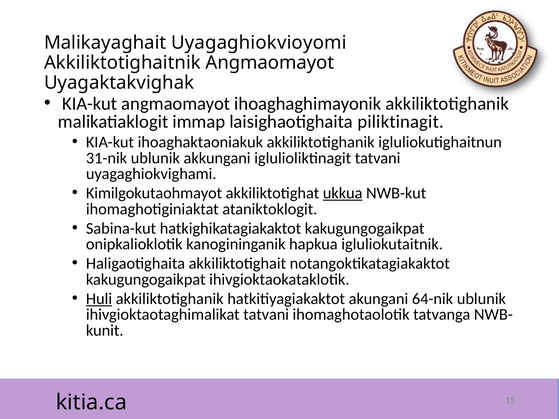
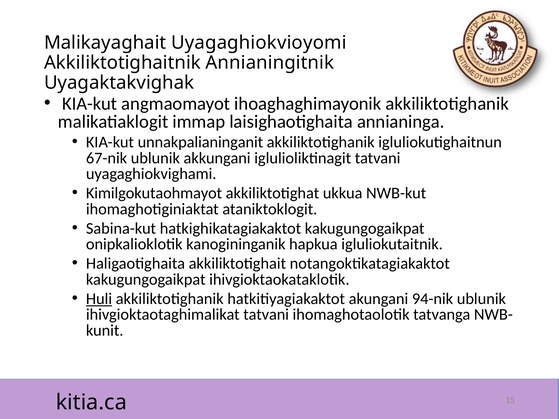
Akkiliktotighaitnik Angmaomayot: Angmaomayot -> Annianingitnik (270, 63)
piliktinagit: piliktinagit -> annianinga (401, 122)
ihoaghaktaoniakuk: ihoaghaktaoniakuk -> unnakpalianinganit (200, 142)
31-nik: 31-nik -> 67-nik (107, 158)
ukkua underline: present -> none (343, 193)
64-nik: 64-nik -> 94-nik (433, 299)
